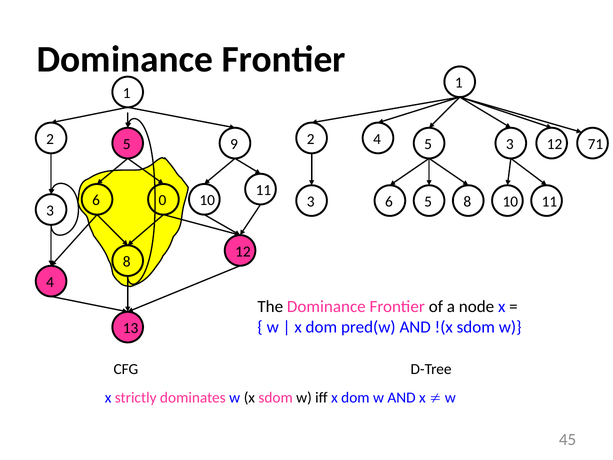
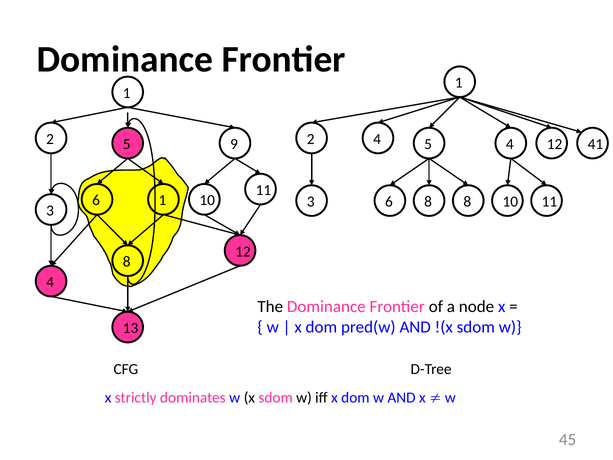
4 3: 3 -> 4 (510, 144)
71: 71 -> 41 (595, 144)
6 0: 0 -> 1 (162, 200)
6 5: 5 -> 8 (428, 202)
